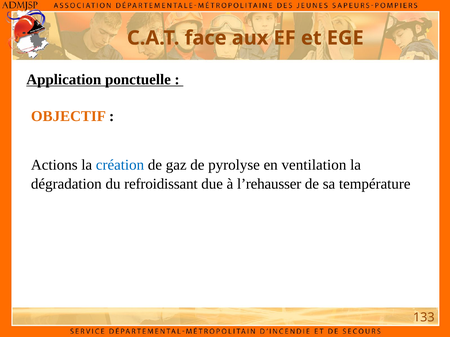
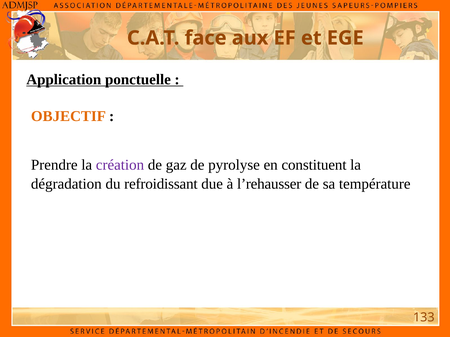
Actions: Actions -> Prendre (54, 165)
création colour: blue -> purple (120, 165)
ventilation: ventilation -> constituent (314, 165)
